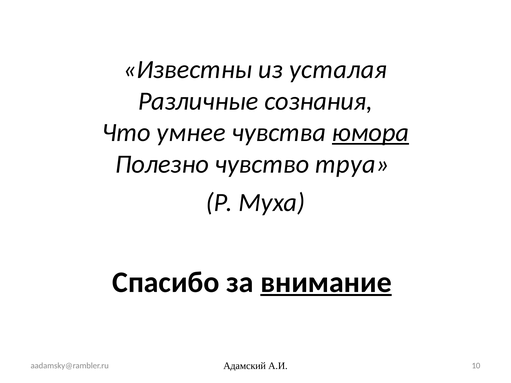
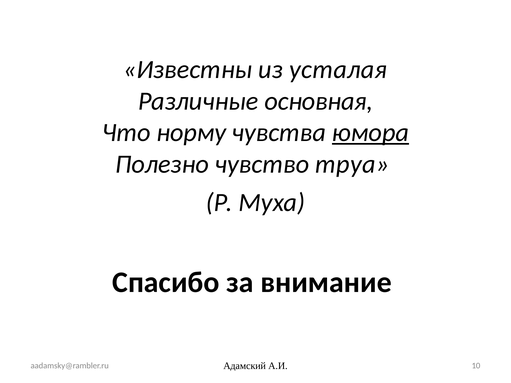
сознания: сознания -> основная (319, 101)
умнее: умнее -> норму (191, 133)
внимание underline: present -> none (326, 282)
